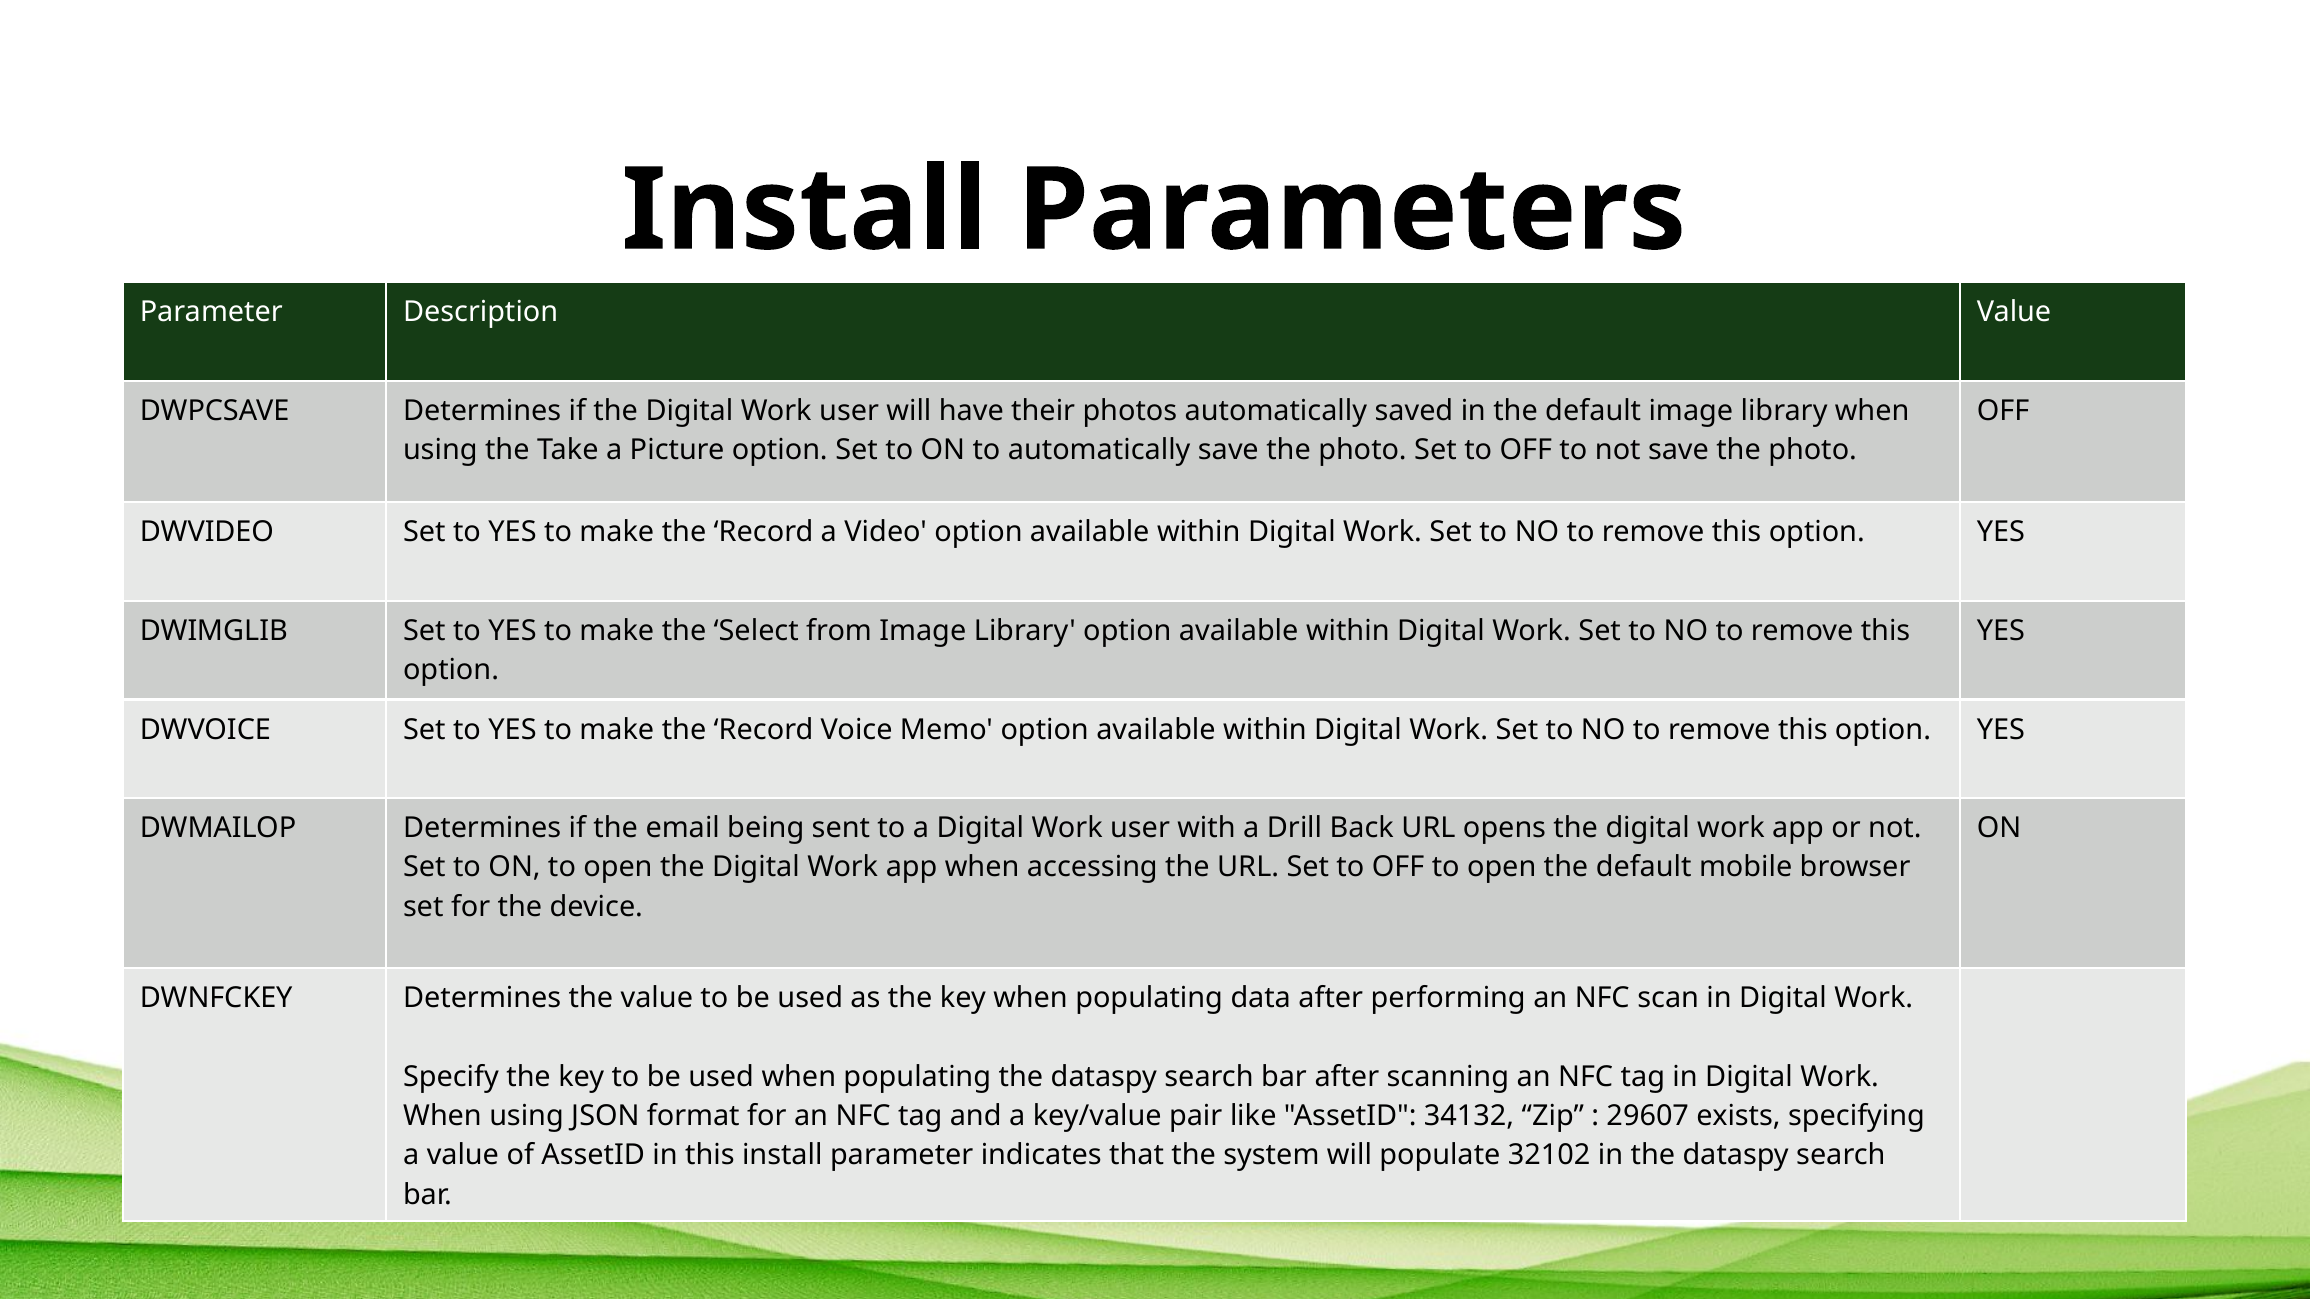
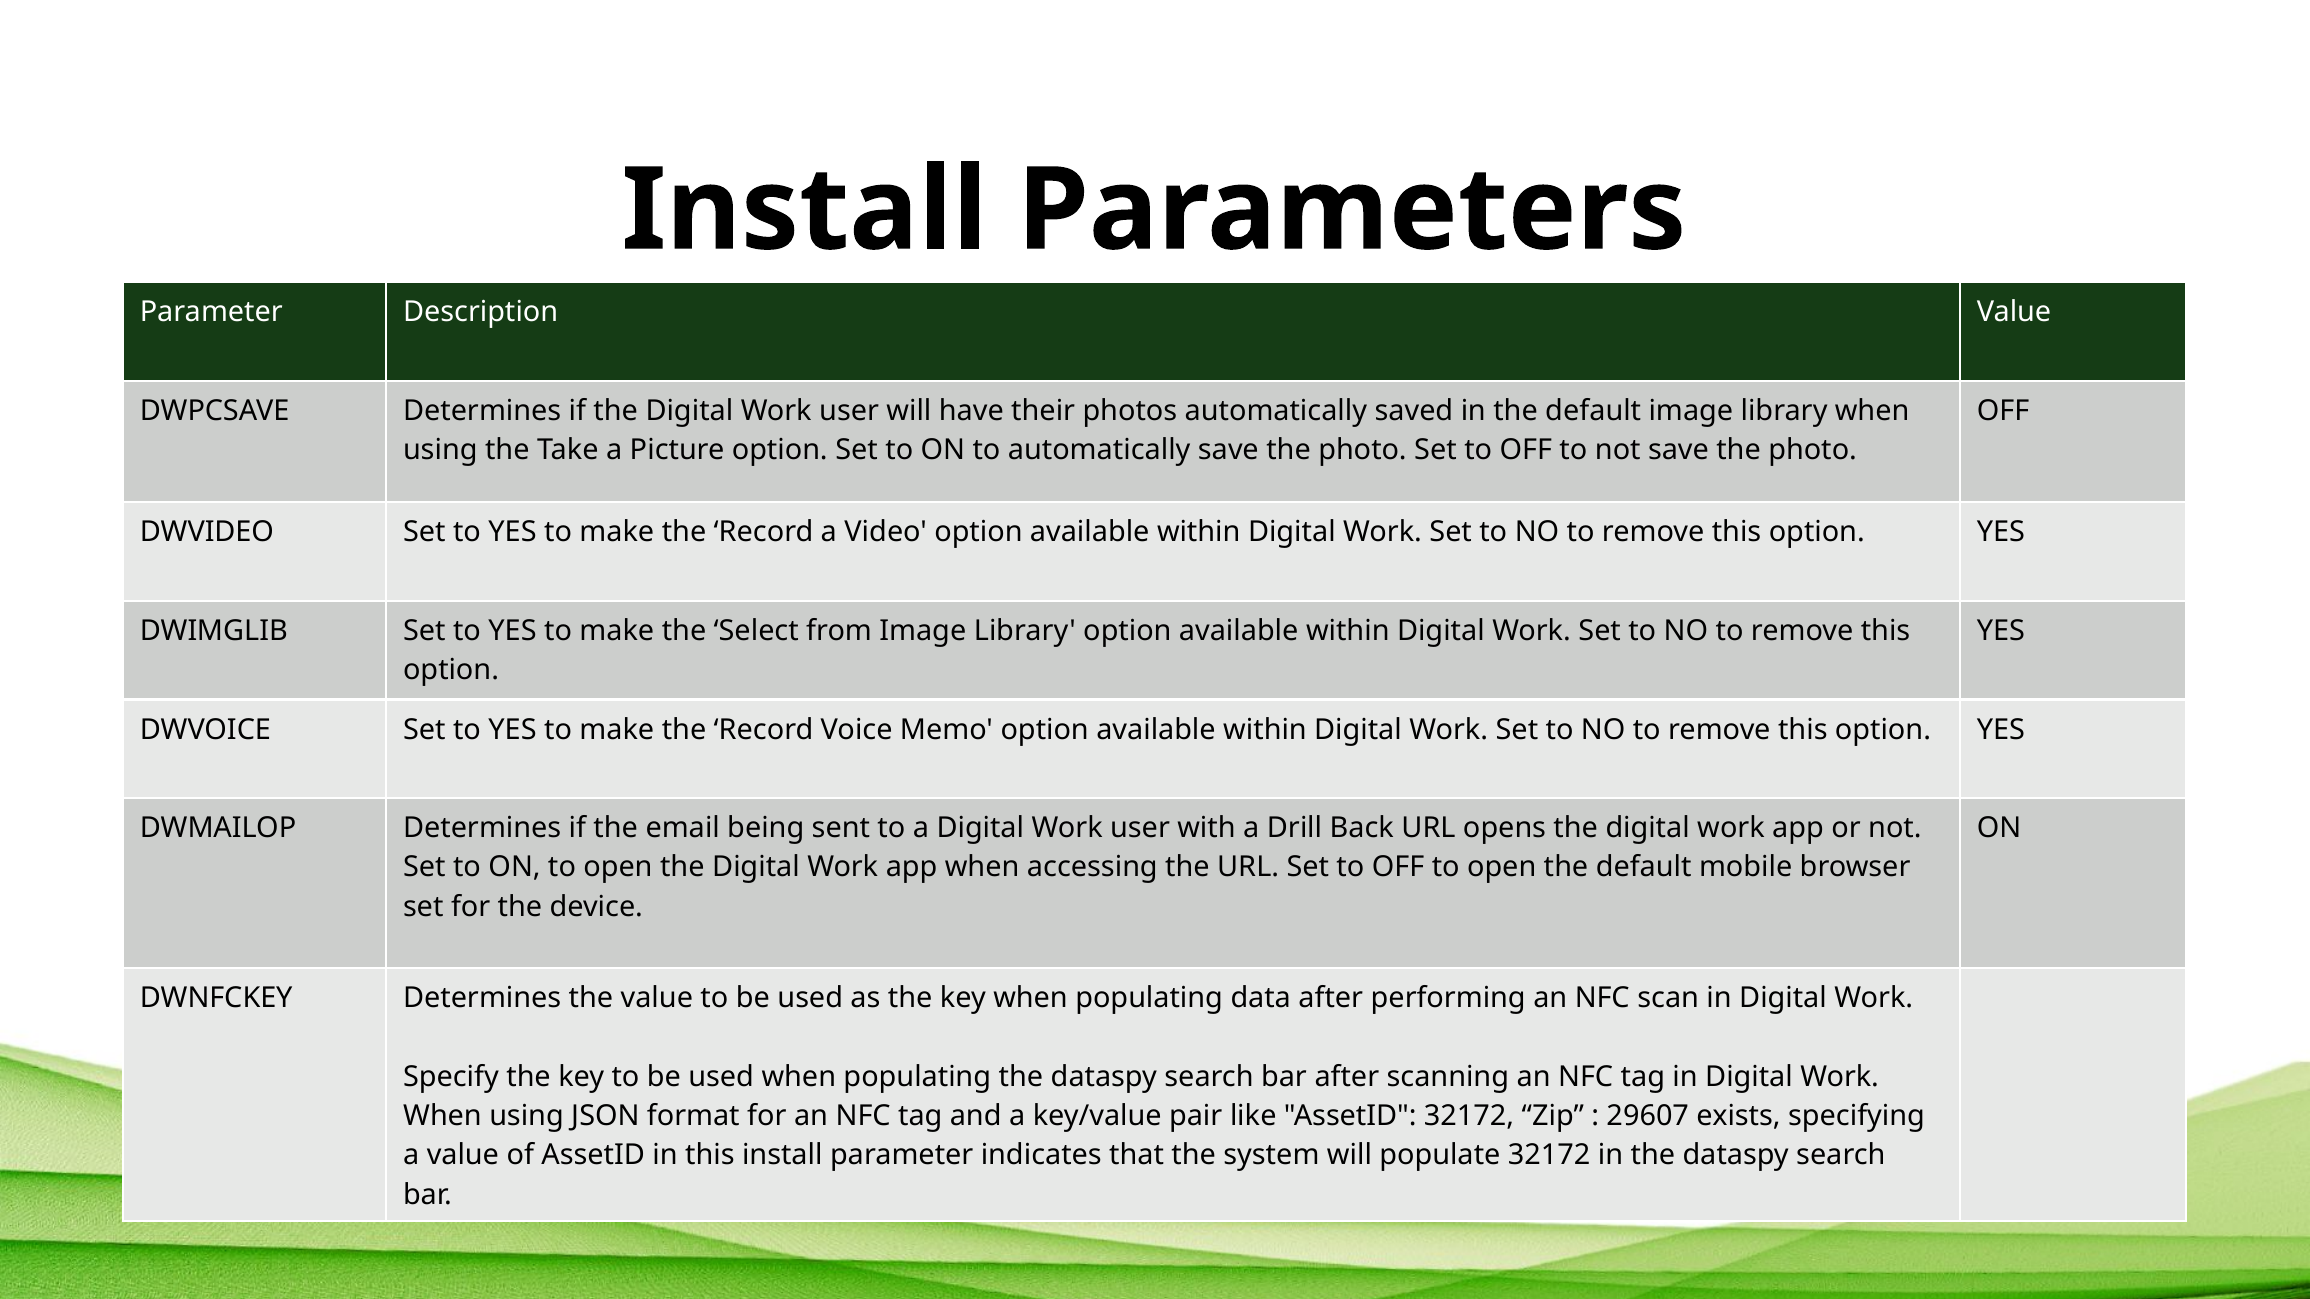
AssetID 34132: 34132 -> 32172 (1469, 1116)
populate 32102: 32102 -> 32172 (1549, 1156)
